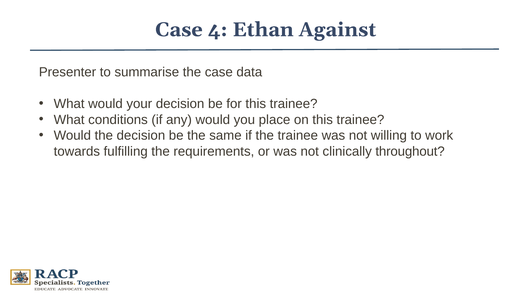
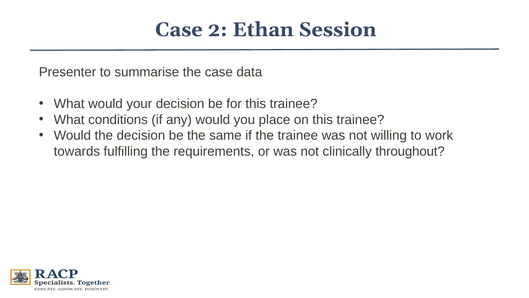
4: 4 -> 2 (218, 30)
Against: Against -> Session (338, 30)
